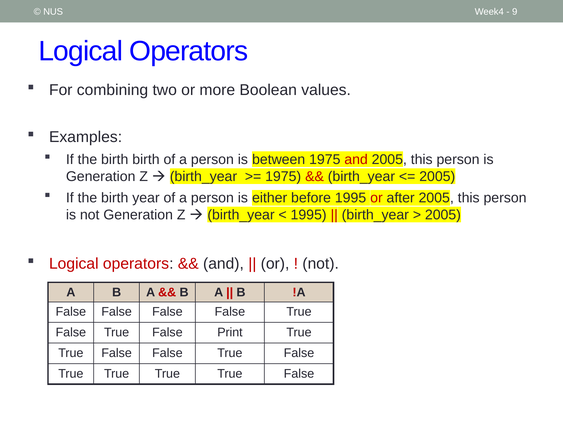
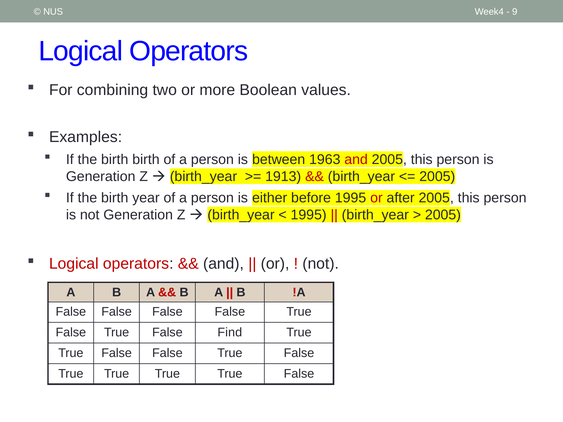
between 1975: 1975 -> 1963 (325, 160)
1975: 1975 -> 1913 (283, 176)
Print: Print -> Find (230, 333)
